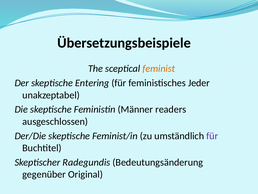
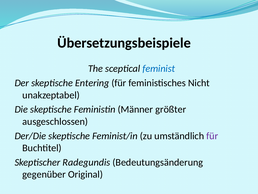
feminist colour: orange -> blue (159, 68)
Jeder: Jeder -> Nicht (199, 83)
readers: readers -> größter (171, 109)
